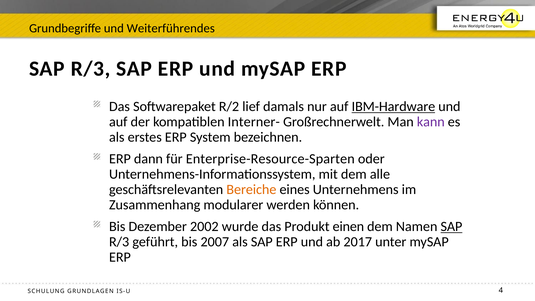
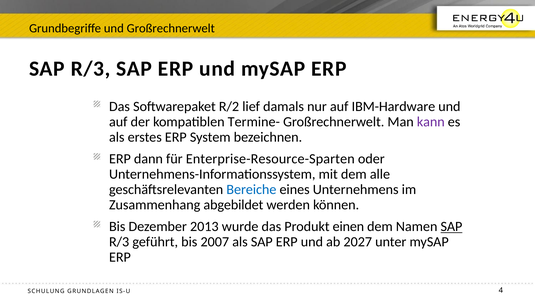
und Weiterführendes: Weiterführendes -> Großrechnerwelt (171, 28)
IBM-Hardware underline: present -> none (393, 107)
Interner-: Interner- -> Termine- (254, 122)
Bereiche colour: orange -> blue (251, 189)
modularer: modularer -> abgebildet (233, 205)
2002: 2002 -> 2013 (204, 227)
2017: 2017 -> 2027 (358, 242)
